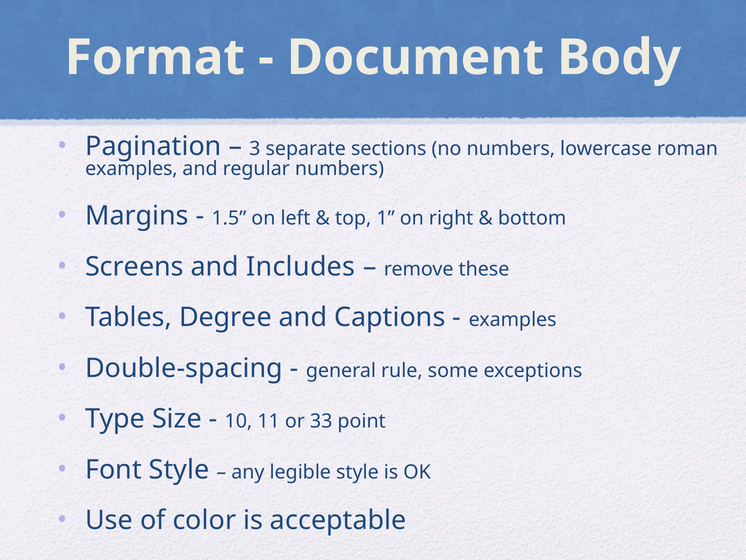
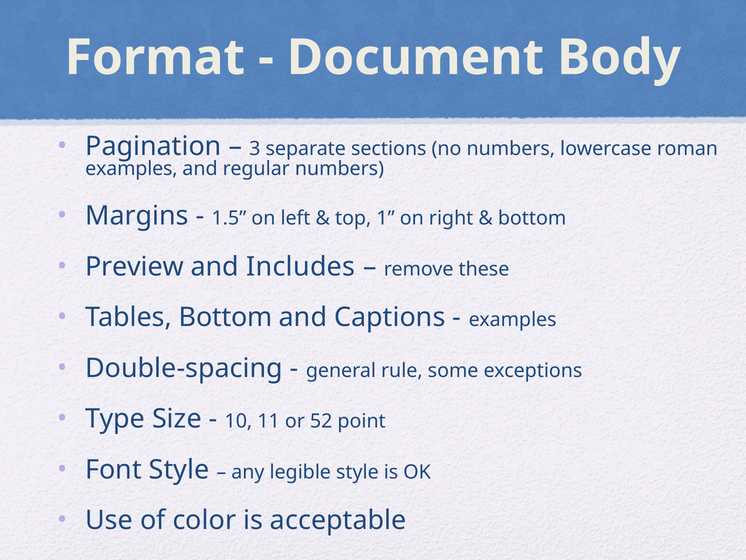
Screens: Screens -> Preview (135, 266)
Tables Degree: Degree -> Bottom (226, 317)
33: 33 -> 52 (321, 421)
